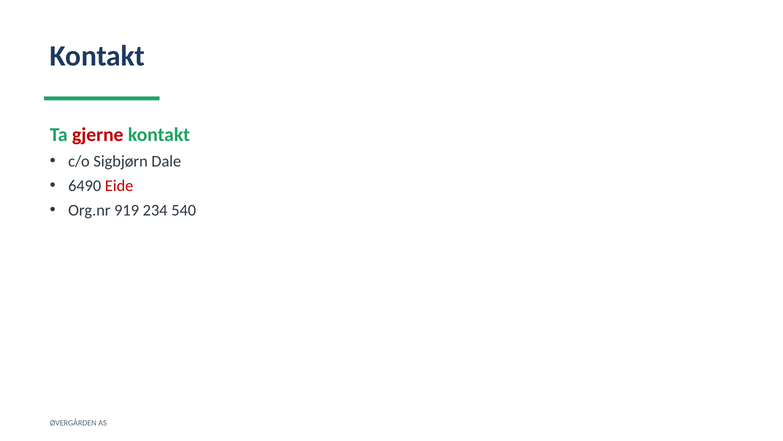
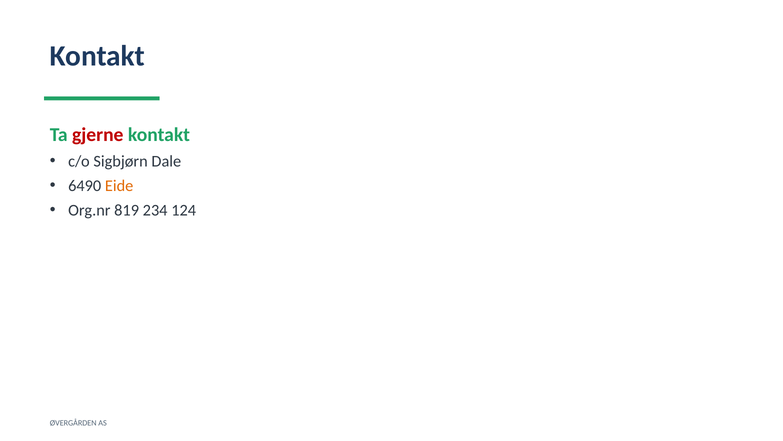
Eide colour: red -> orange (119, 185)
919: 919 -> 819 (127, 210)
540: 540 -> 124 (184, 210)
